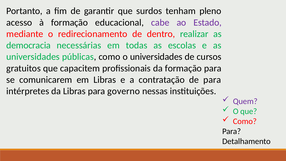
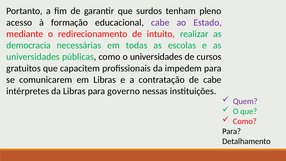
dentro: dentro -> intuito (161, 34)
da formação: formação -> impedem (183, 68)
de para: para -> cabe (212, 80)
